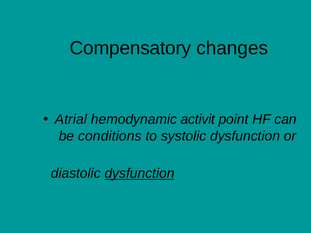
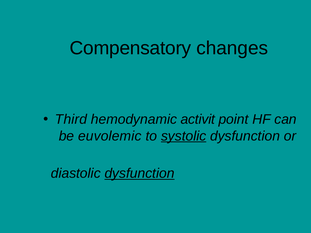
Atrial: Atrial -> Third (71, 120)
conditions: conditions -> euvolemic (110, 136)
systolic underline: none -> present (184, 136)
